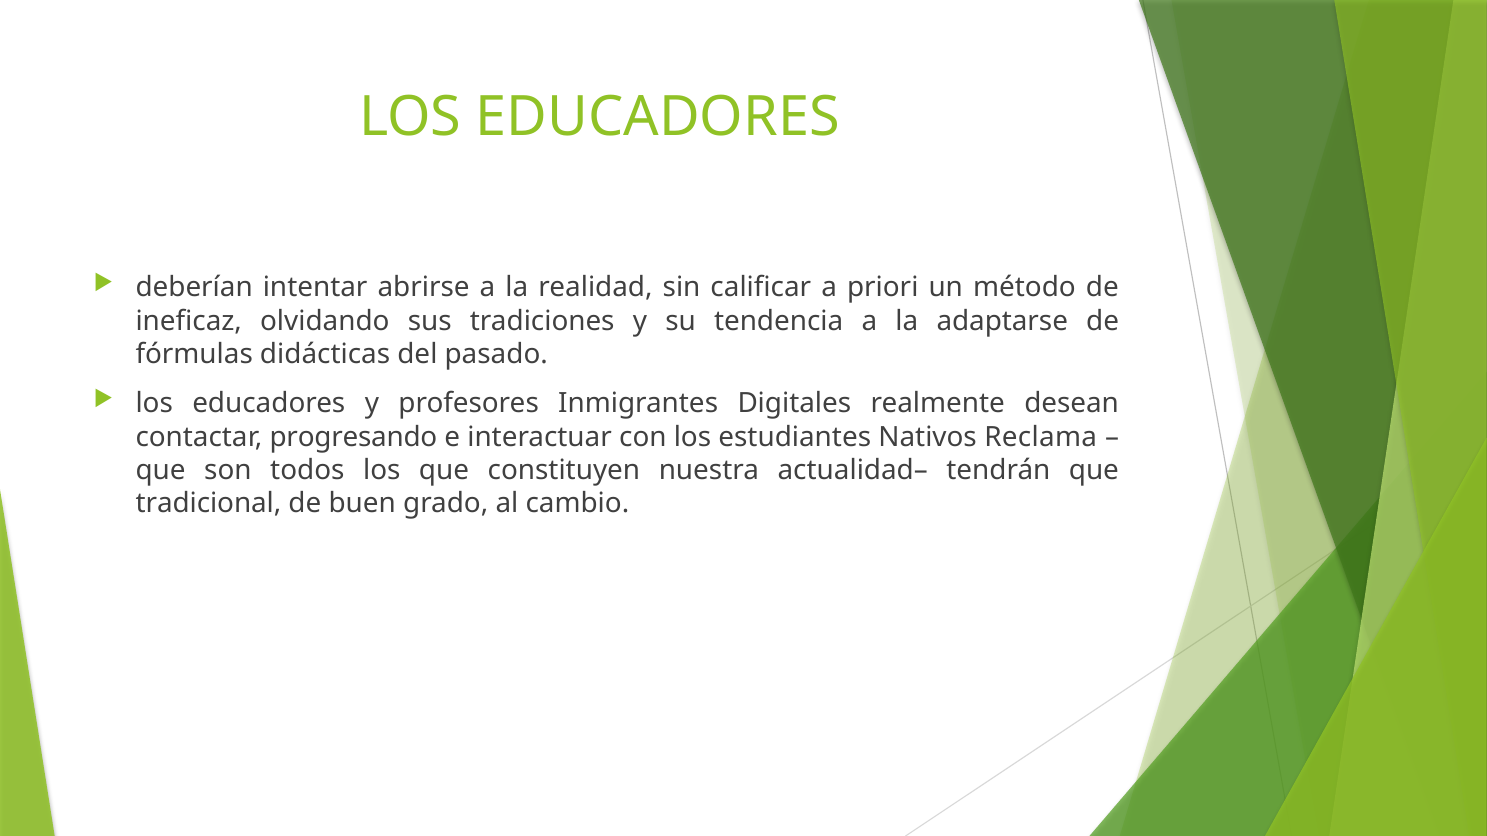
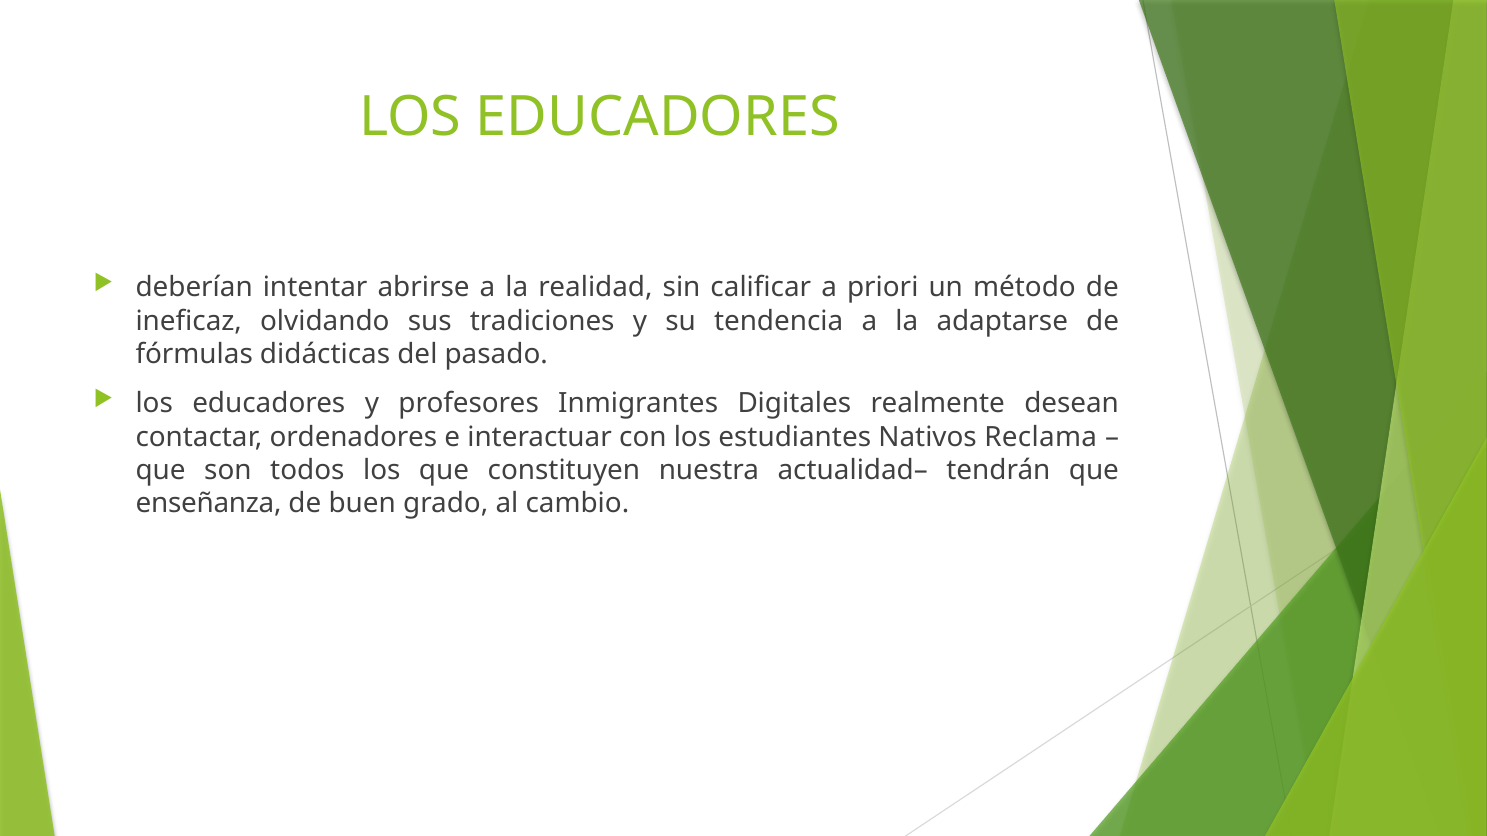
progresando: progresando -> ordenadores (353, 437)
tradicional: tradicional -> enseñanza (209, 504)
